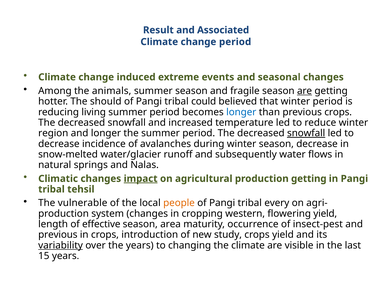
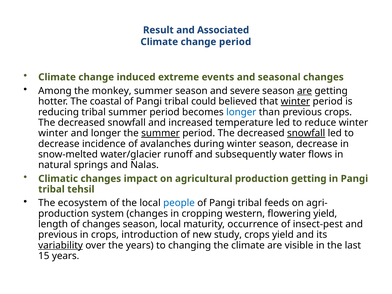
animals: animals -> monkey (112, 91)
fragile: fragile -> severe (245, 91)
should: should -> coastal (106, 101)
winter underline: none -> present (295, 101)
reducing living: living -> tribal (94, 112)
region: region -> winter (53, 133)
summer underline: none -> present (161, 133)
impact underline: present -> none (141, 179)
vulnerable: vulnerable -> ecosystem (83, 203)
people colour: orange -> blue (179, 203)
every: every -> feeds (277, 203)
of effective: effective -> changes (101, 224)
season area: area -> local (171, 224)
